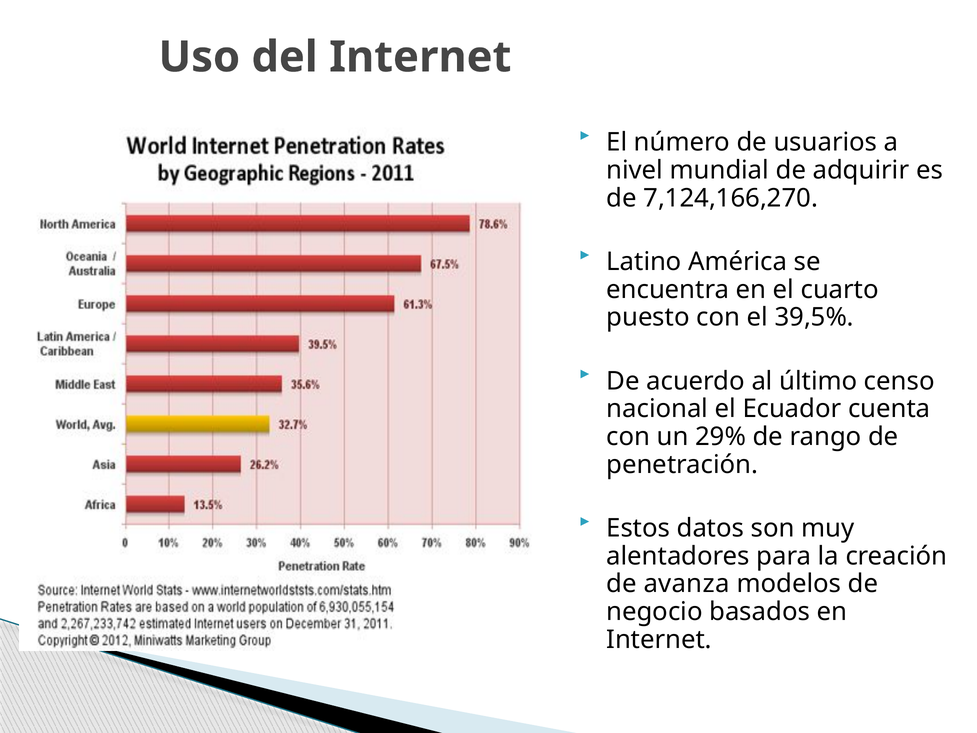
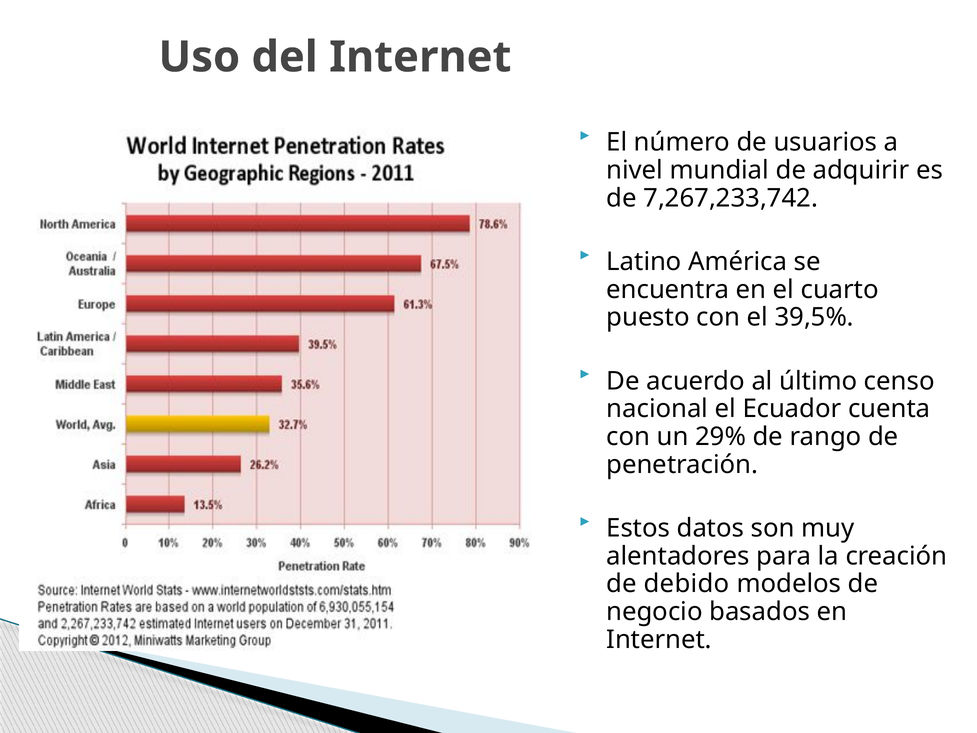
7,124,166,270: 7,124,166,270 -> 7,267,233,742 (731, 198)
avanza: avanza -> debido (687, 584)
